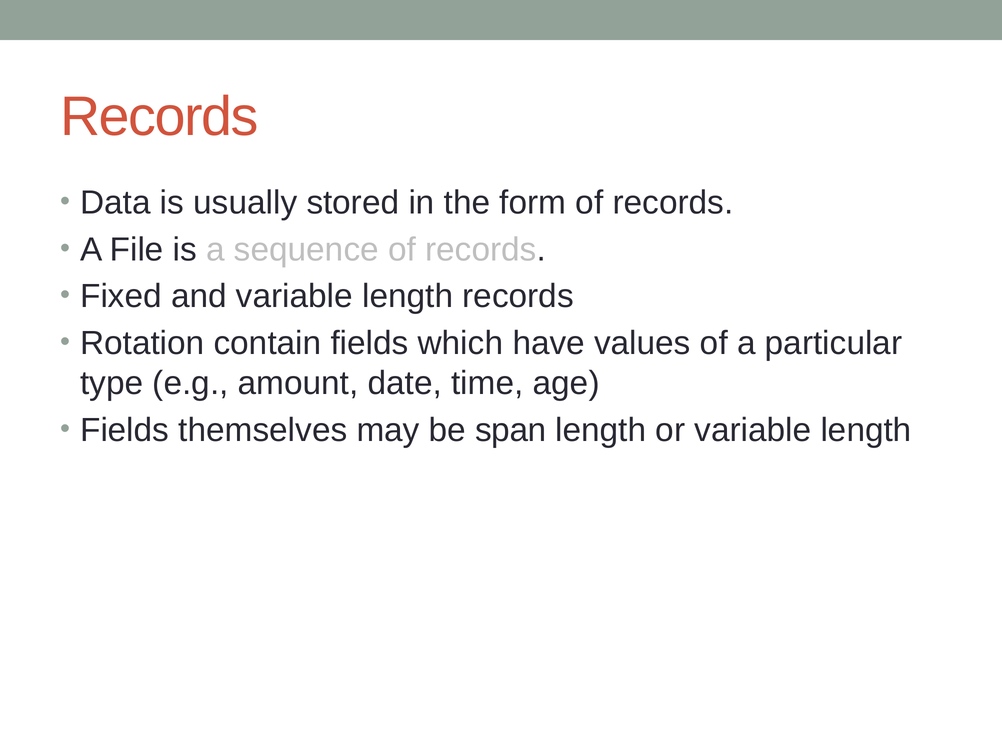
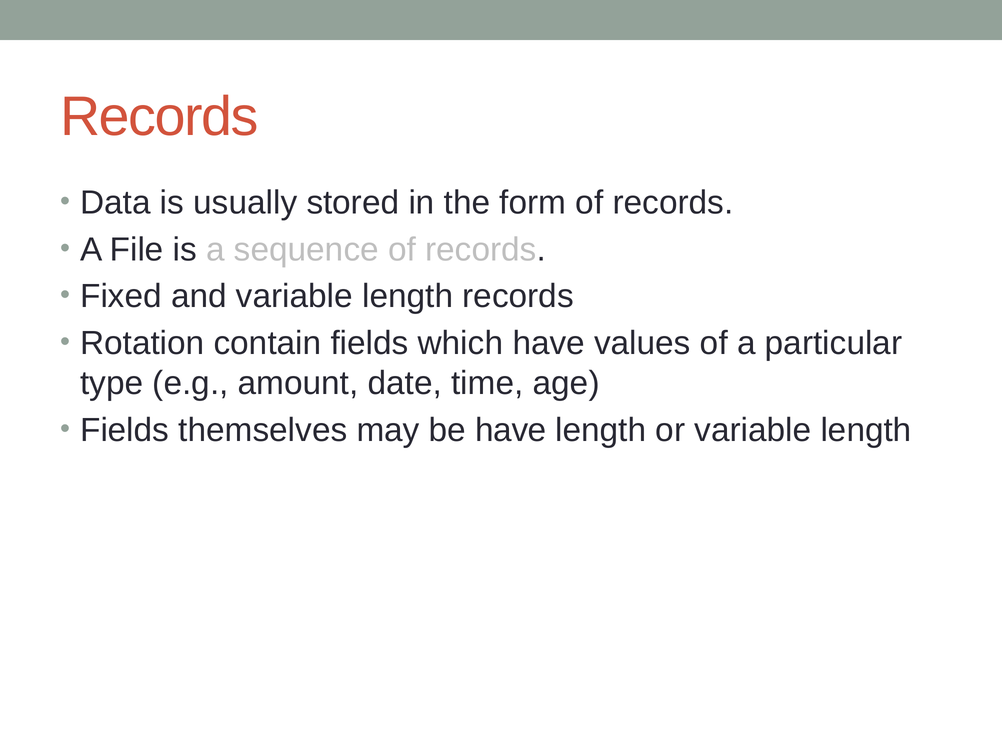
be span: span -> have (511, 430)
